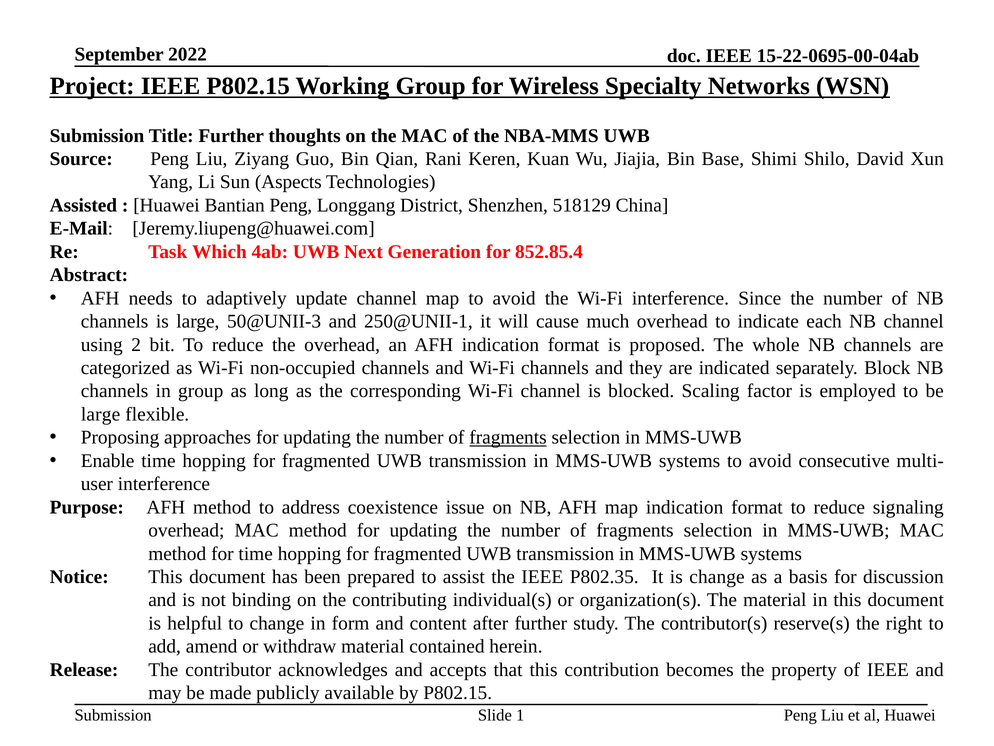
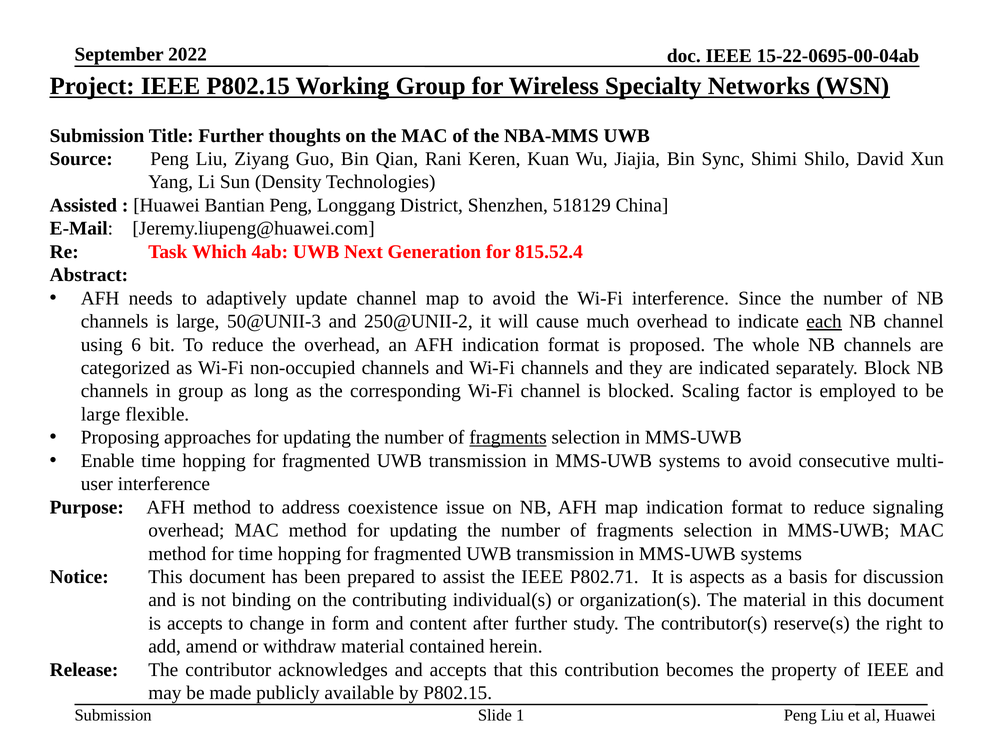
Base: Base -> Sync (723, 159)
Aspects: Aspects -> Density (288, 182)
852.85.4: 852.85.4 -> 815.52.4 (549, 252)
250@UNII-1: 250@UNII-1 -> 250@UNII-2 (418, 321)
each underline: none -> present (824, 321)
2: 2 -> 6 (136, 344)
P802.35: P802.35 -> P802.71 (604, 576)
is change: change -> aspects (717, 576)
is helpful: helpful -> accepts (195, 623)
